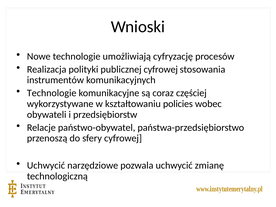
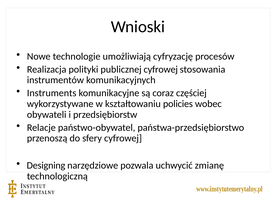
Technologie: Technologie -> Instruments (52, 93)
Uchwycić: Uchwycić -> Designing (46, 165)
